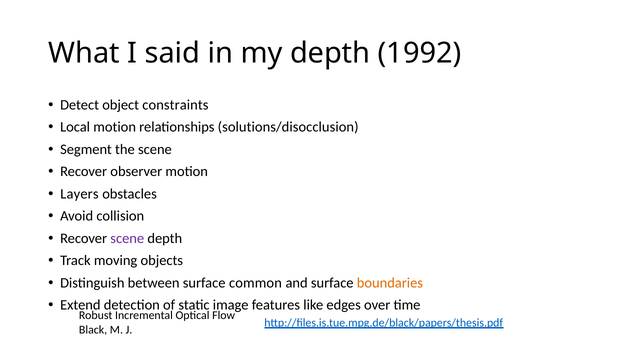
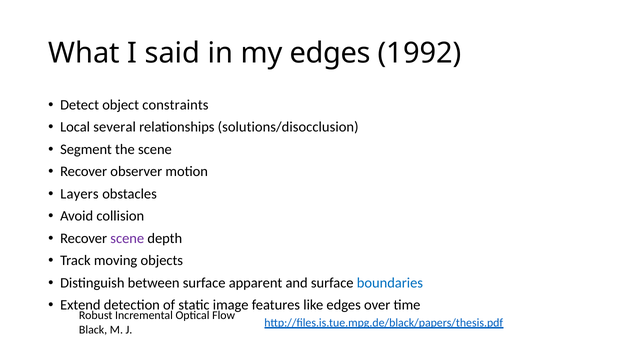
my depth: depth -> edges (330, 53)
Local motion: motion -> several (115, 127)
common: common -> apparent (256, 283)
boundaries colour: orange -> blue (390, 283)
